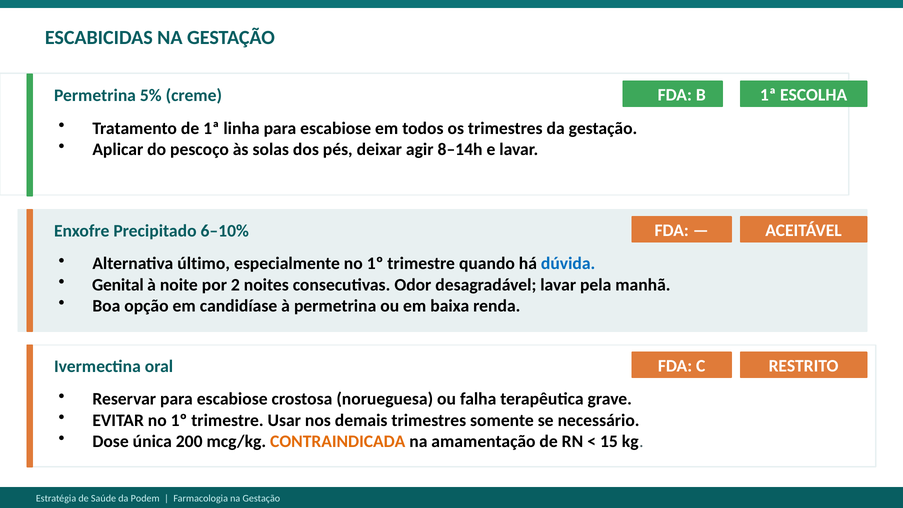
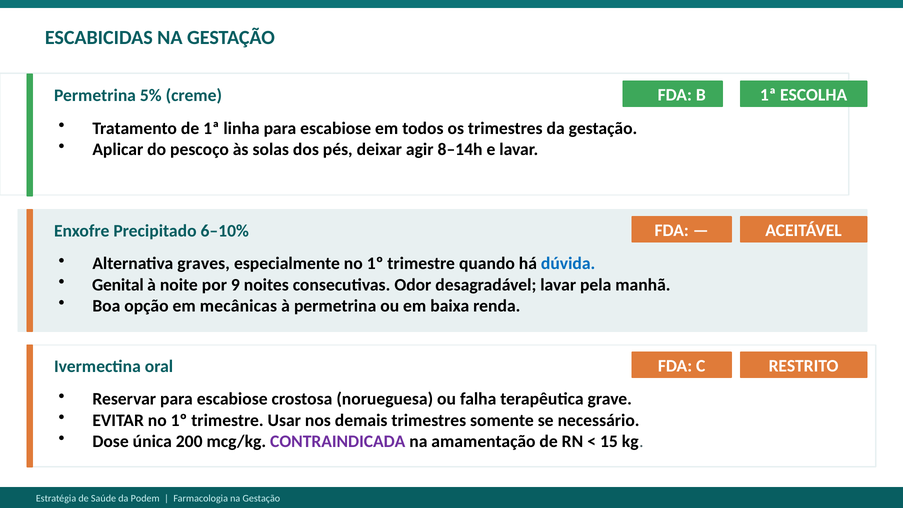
último: último -> graves (204, 264)
2: 2 -> 9 (235, 285)
candidíase: candidíase -> mecânicas (238, 306)
CONTRAINDICADA colour: orange -> purple (338, 441)
